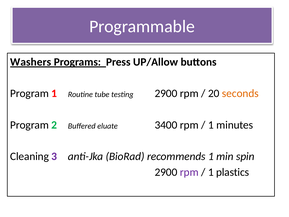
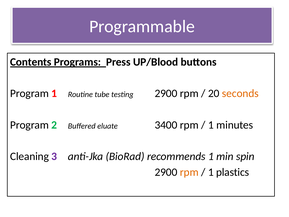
Washers: Washers -> Contents (31, 62)
UP/Allow: UP/Allow -> UP/Blood (156, 62)
rpm colour: purple -> orange (189, 172)
